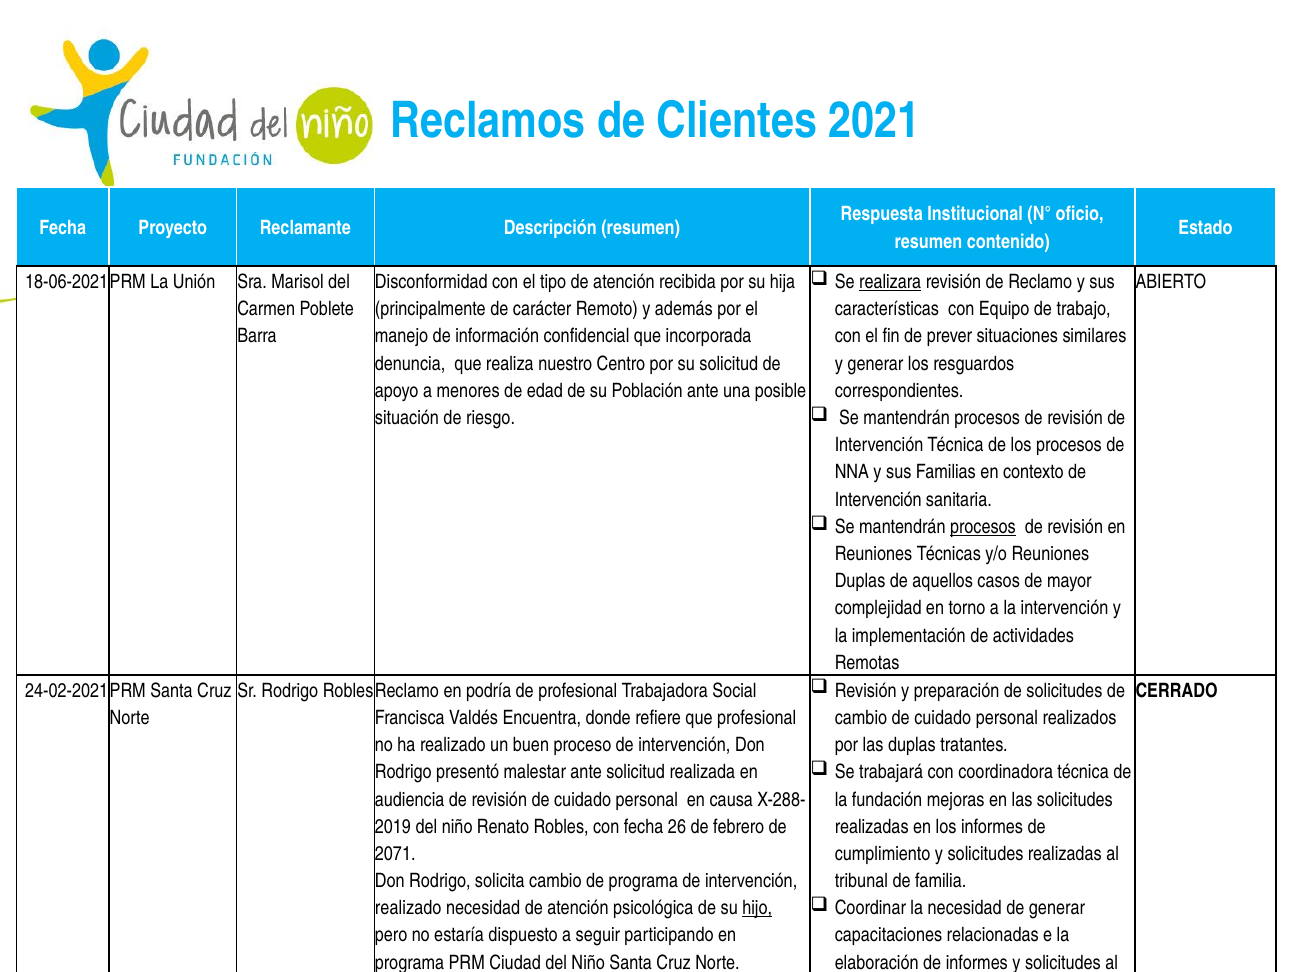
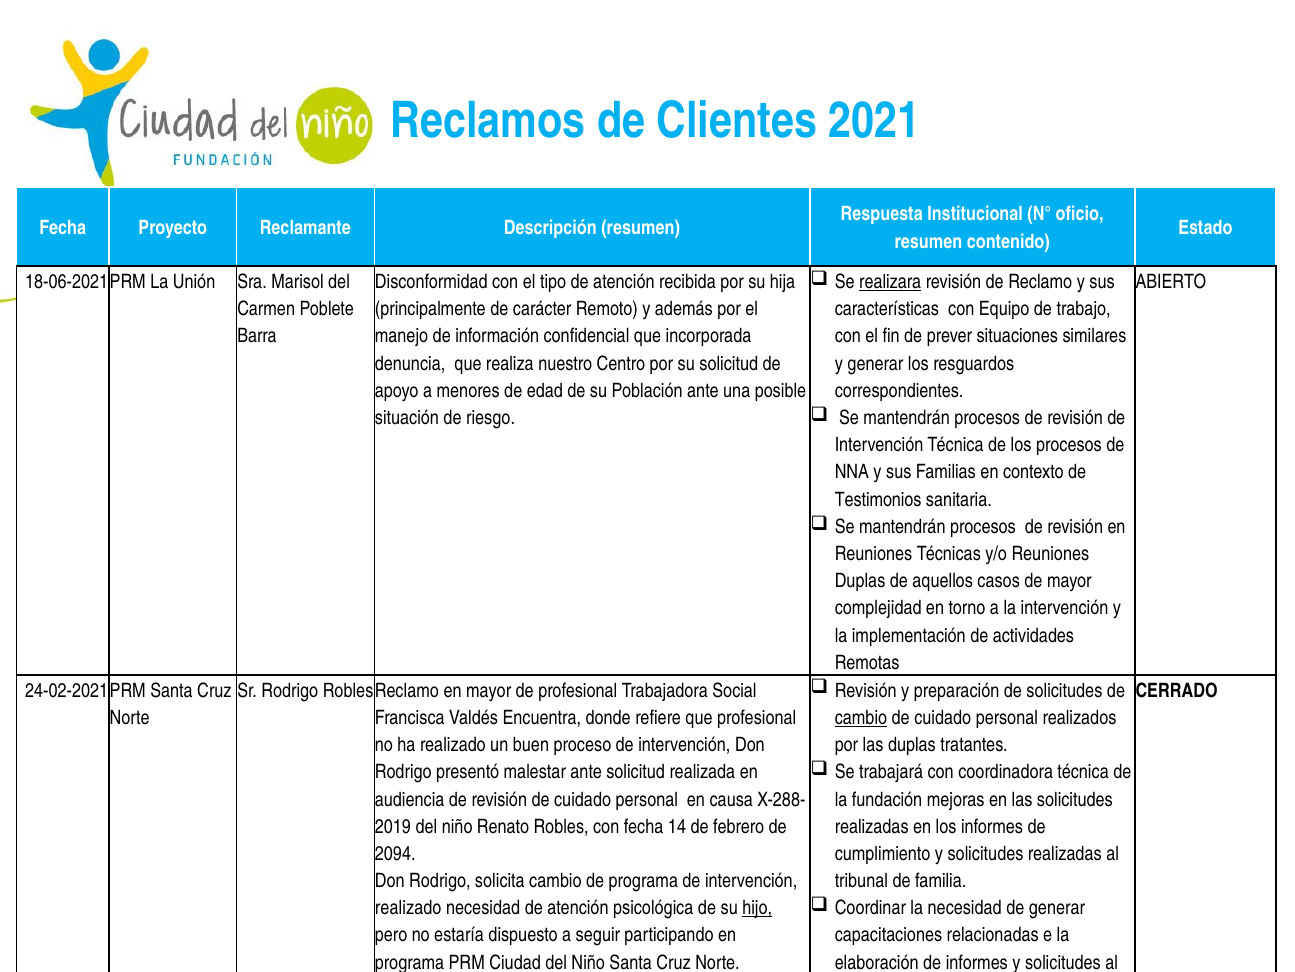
Intervención: Intervención -> Testimonios (878, 499)
procesos underline: present -> none (983, 526)
en podría: podría -> mayor (489, 690)
cambio underline: none -> present (861, 717)
26: 26 -> 14 (677, 826)
2071: 2071 -> 2094 (395, 853)
